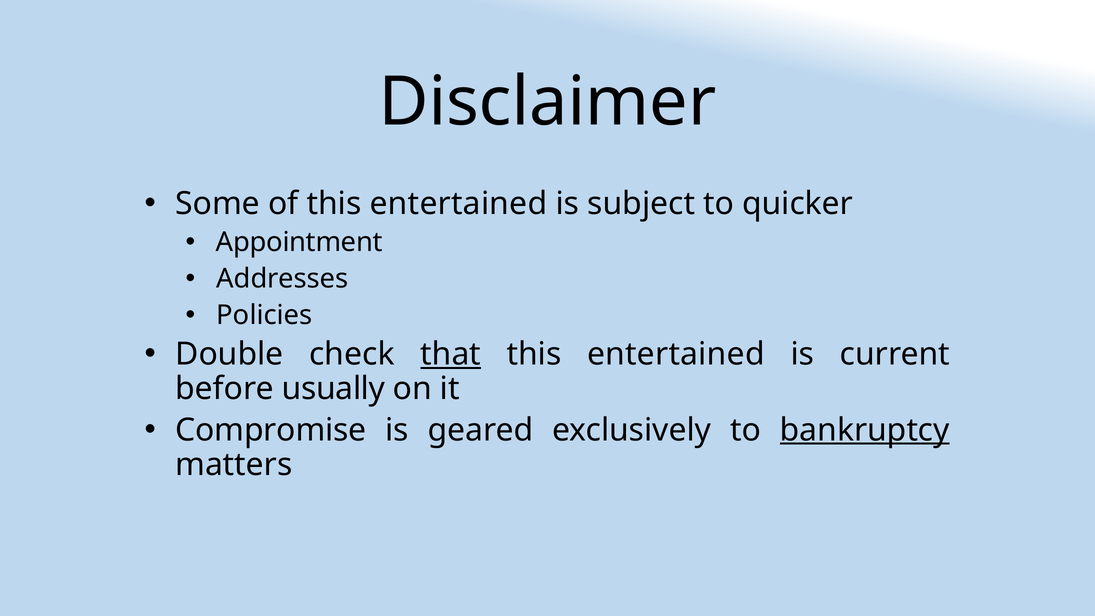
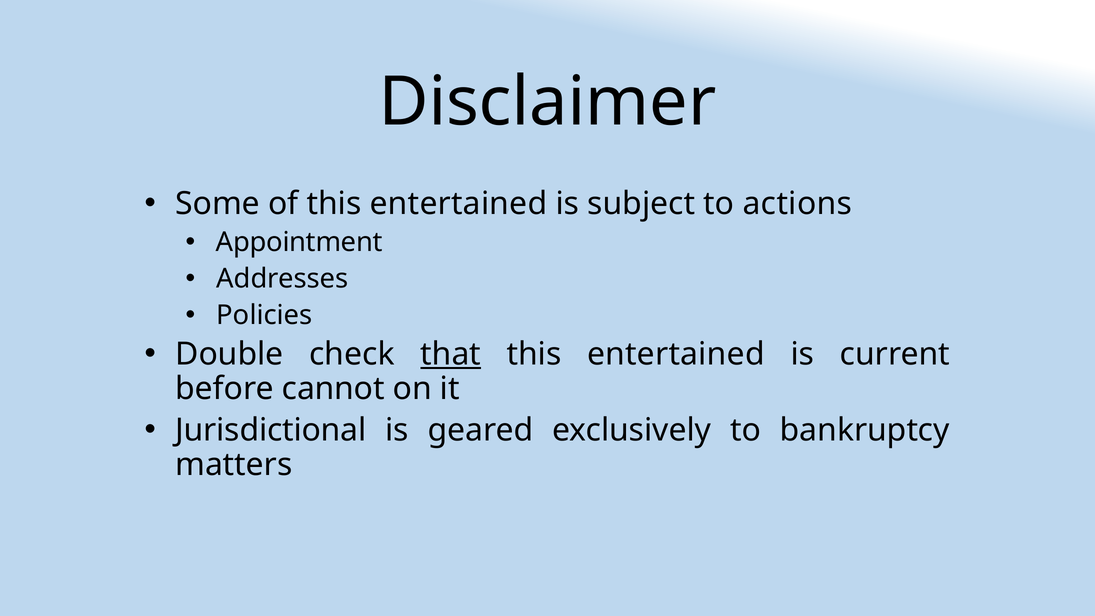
quicker: quicker -> actions (797, 203)
usually: usually -> cannot (333, 389)
Compromise: Compromise -> Jurisdictional (271, 430)
bankruptcy underline: present -> none (865, 430)
